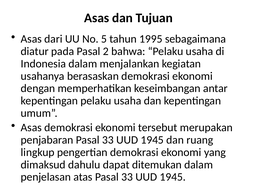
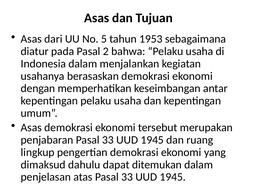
1995: 1995 -> 1953 (151, 39)
